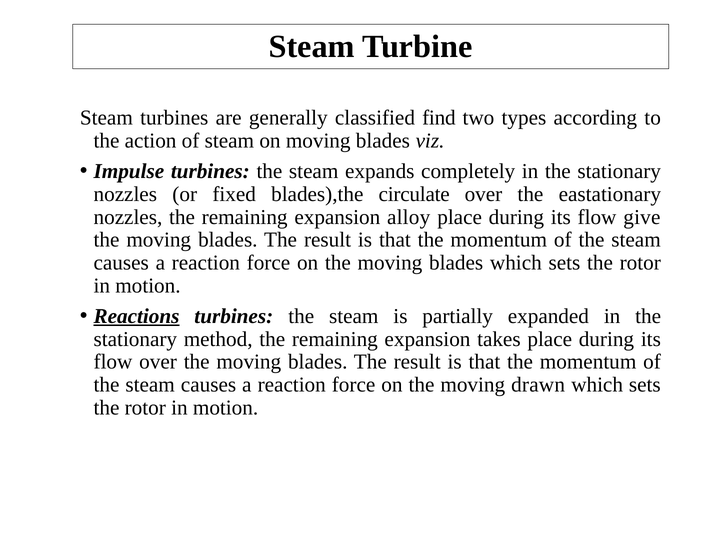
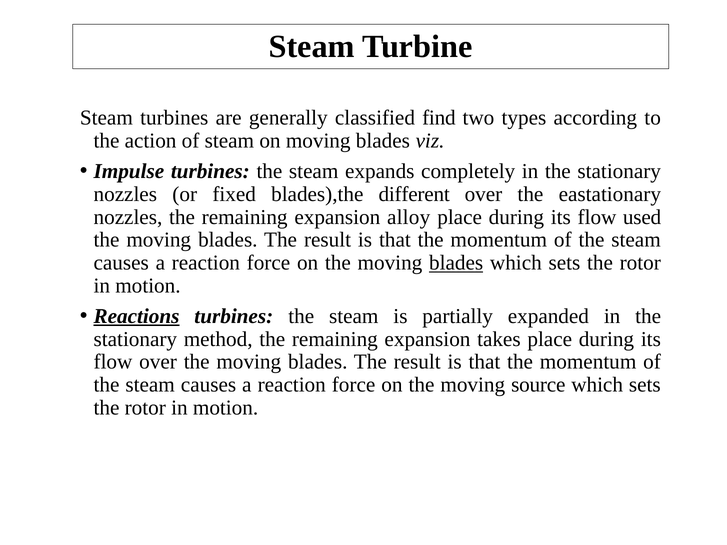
circulate: circulate -> different (414, 194)
give: give -> used (642, 217)
blades underline: none -> present (456, 263)
drawn: drawn -> source (538, 385)
